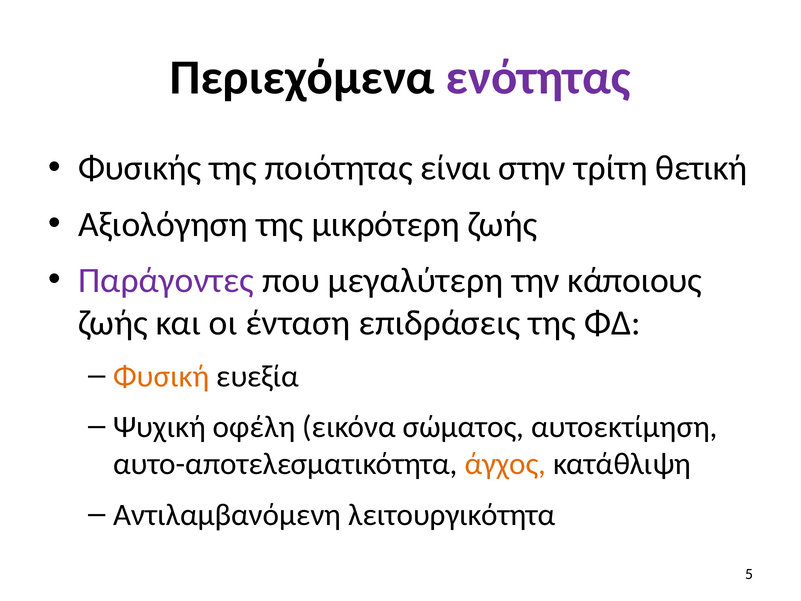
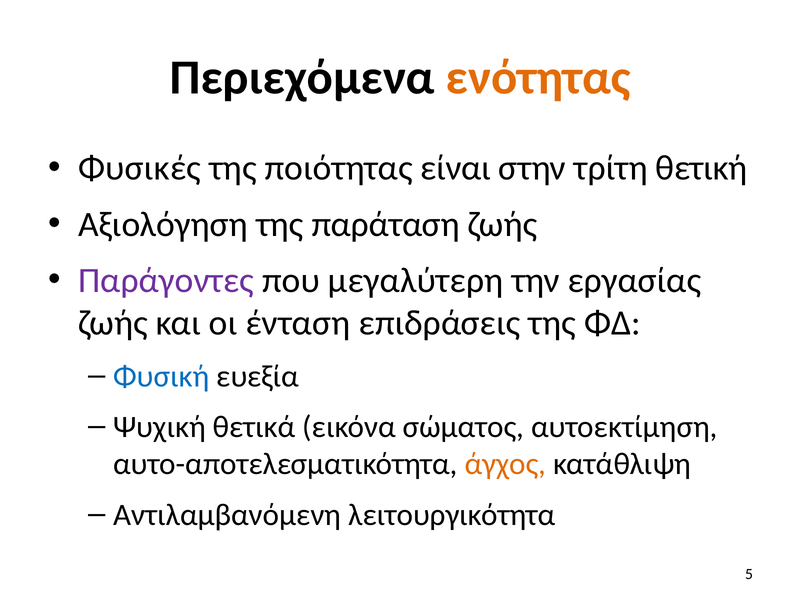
ενότητας colour: purple -> orange (538, 78)
Φυσικής: Φυσικής -> Φυσικές (140, 168)
μικρότερη: μικρότερη -> παράταση (386, 224)
κάποιους: κάποιους -> εργασίας (634, 280)
Φυσική colour: orange -> blue (161, 376)
οφέλη: οφέλη -> θετικά (254, 427)
